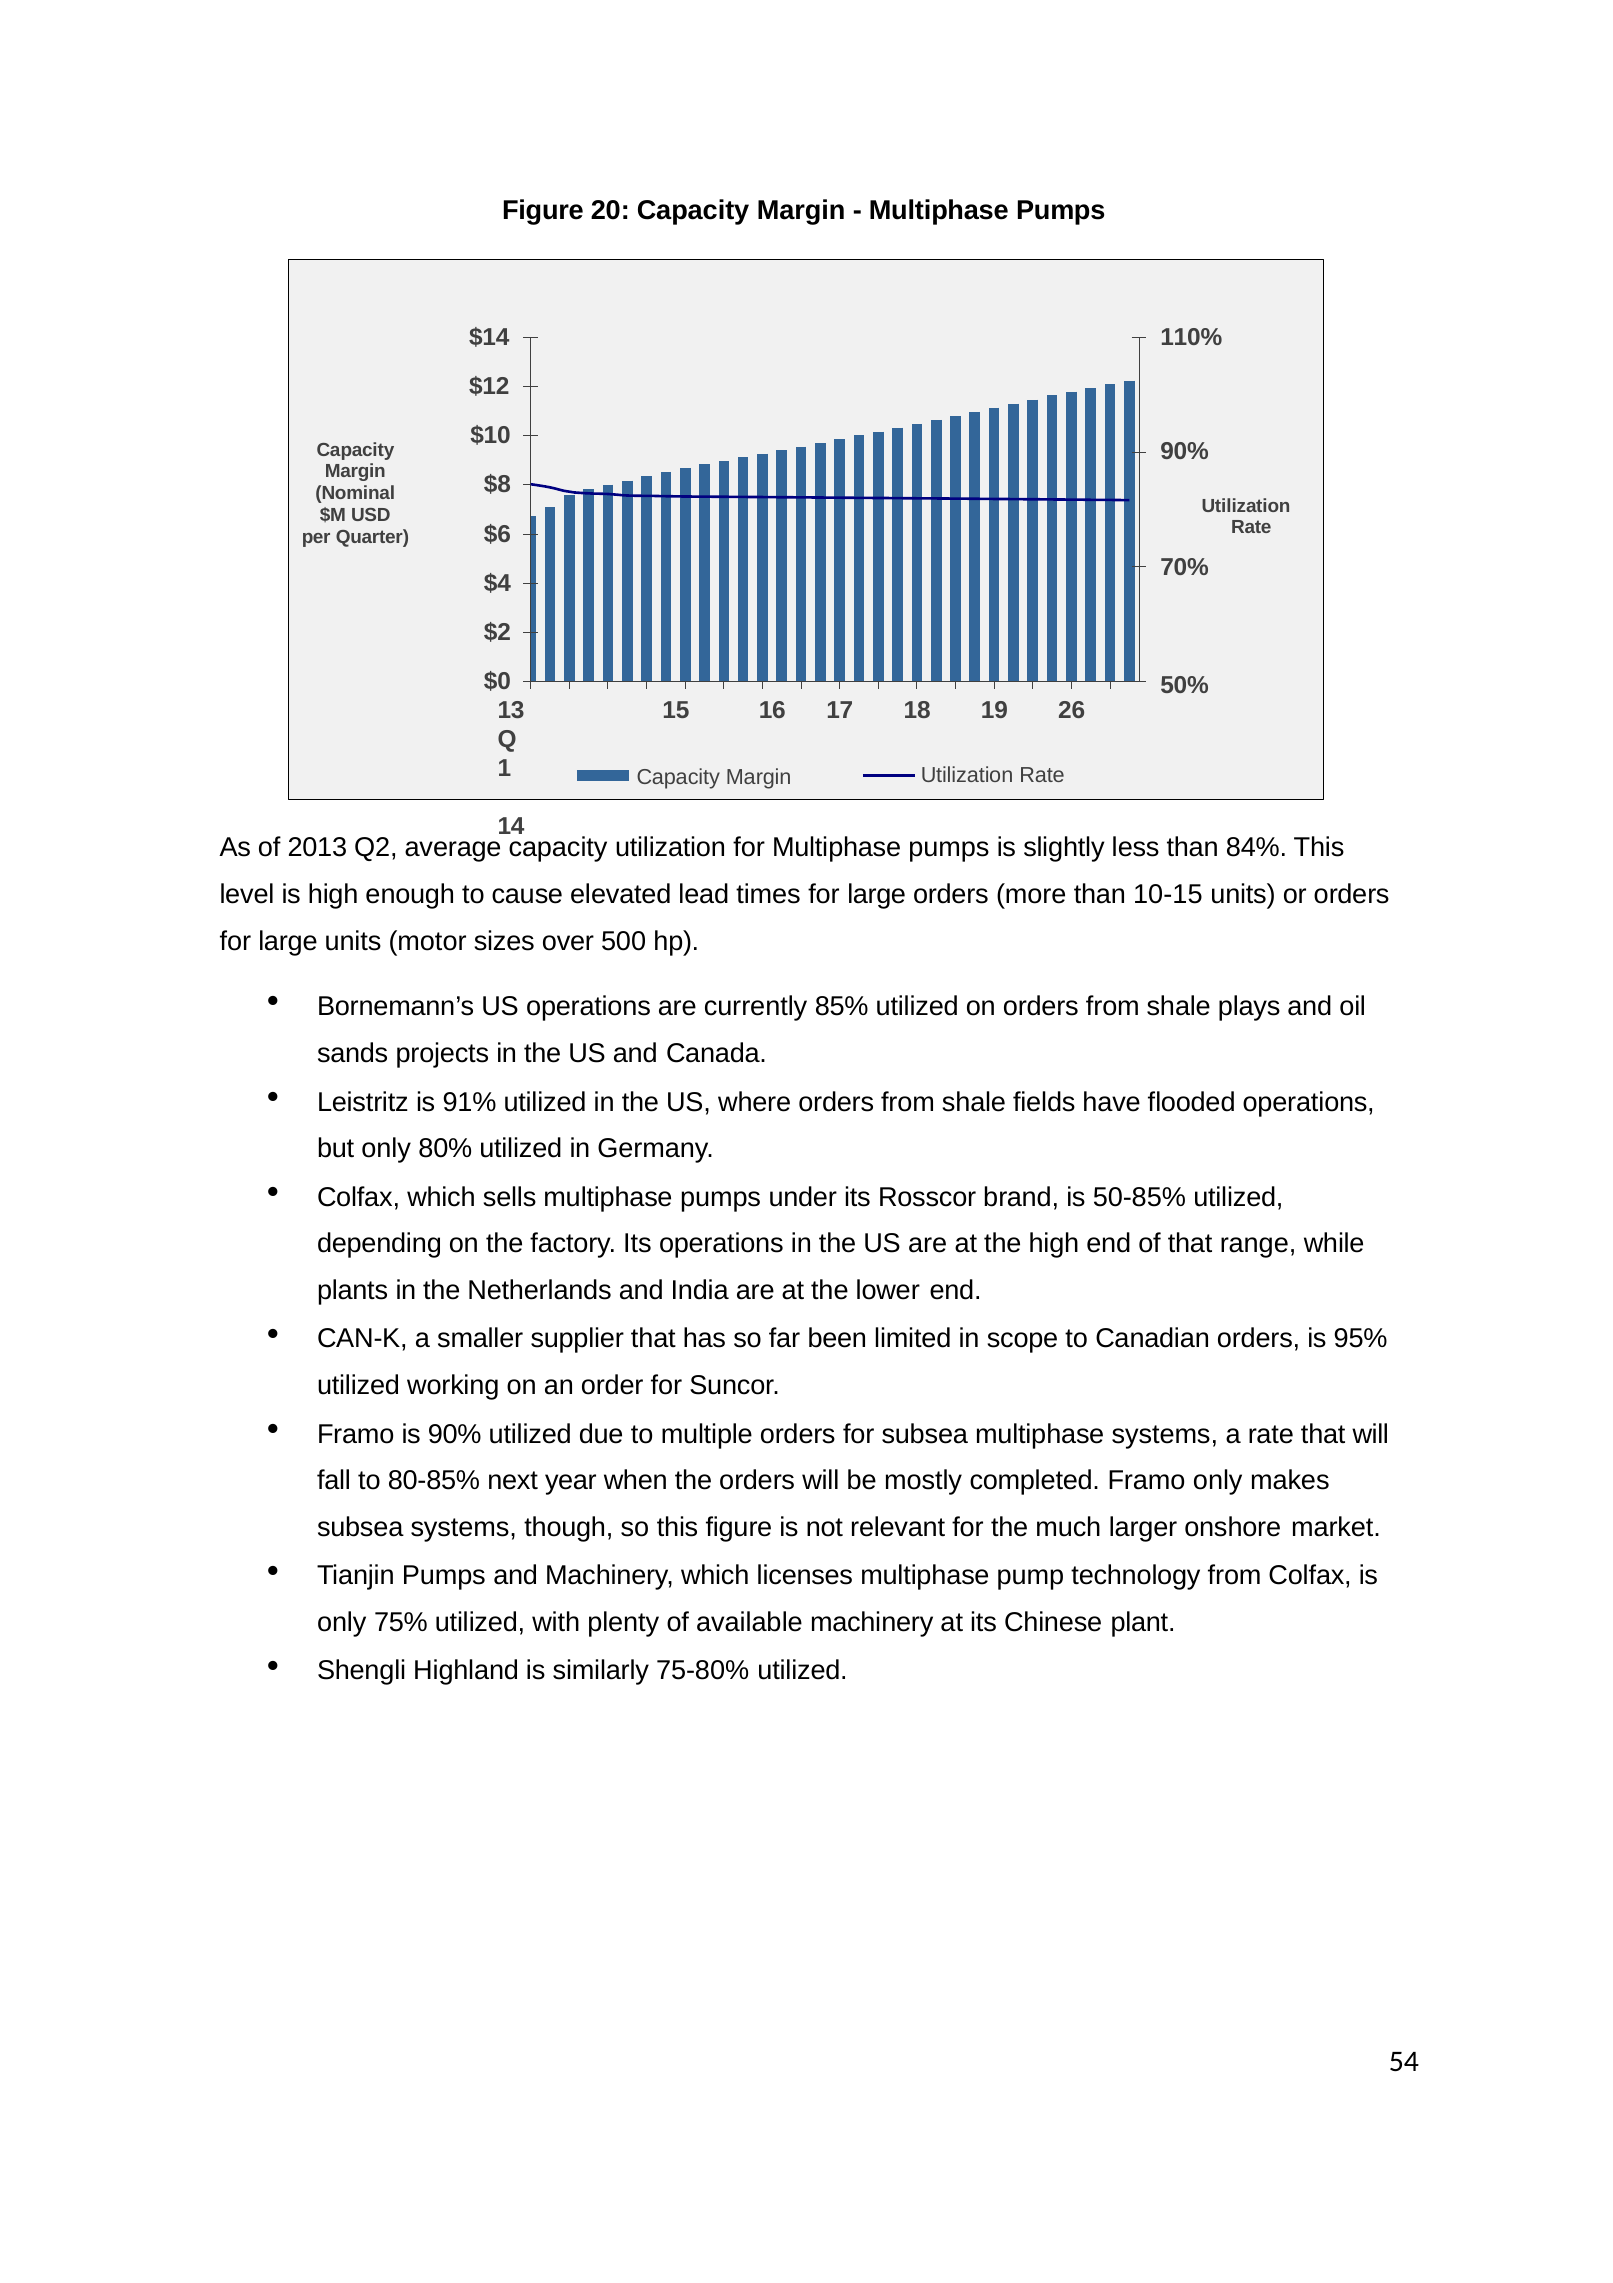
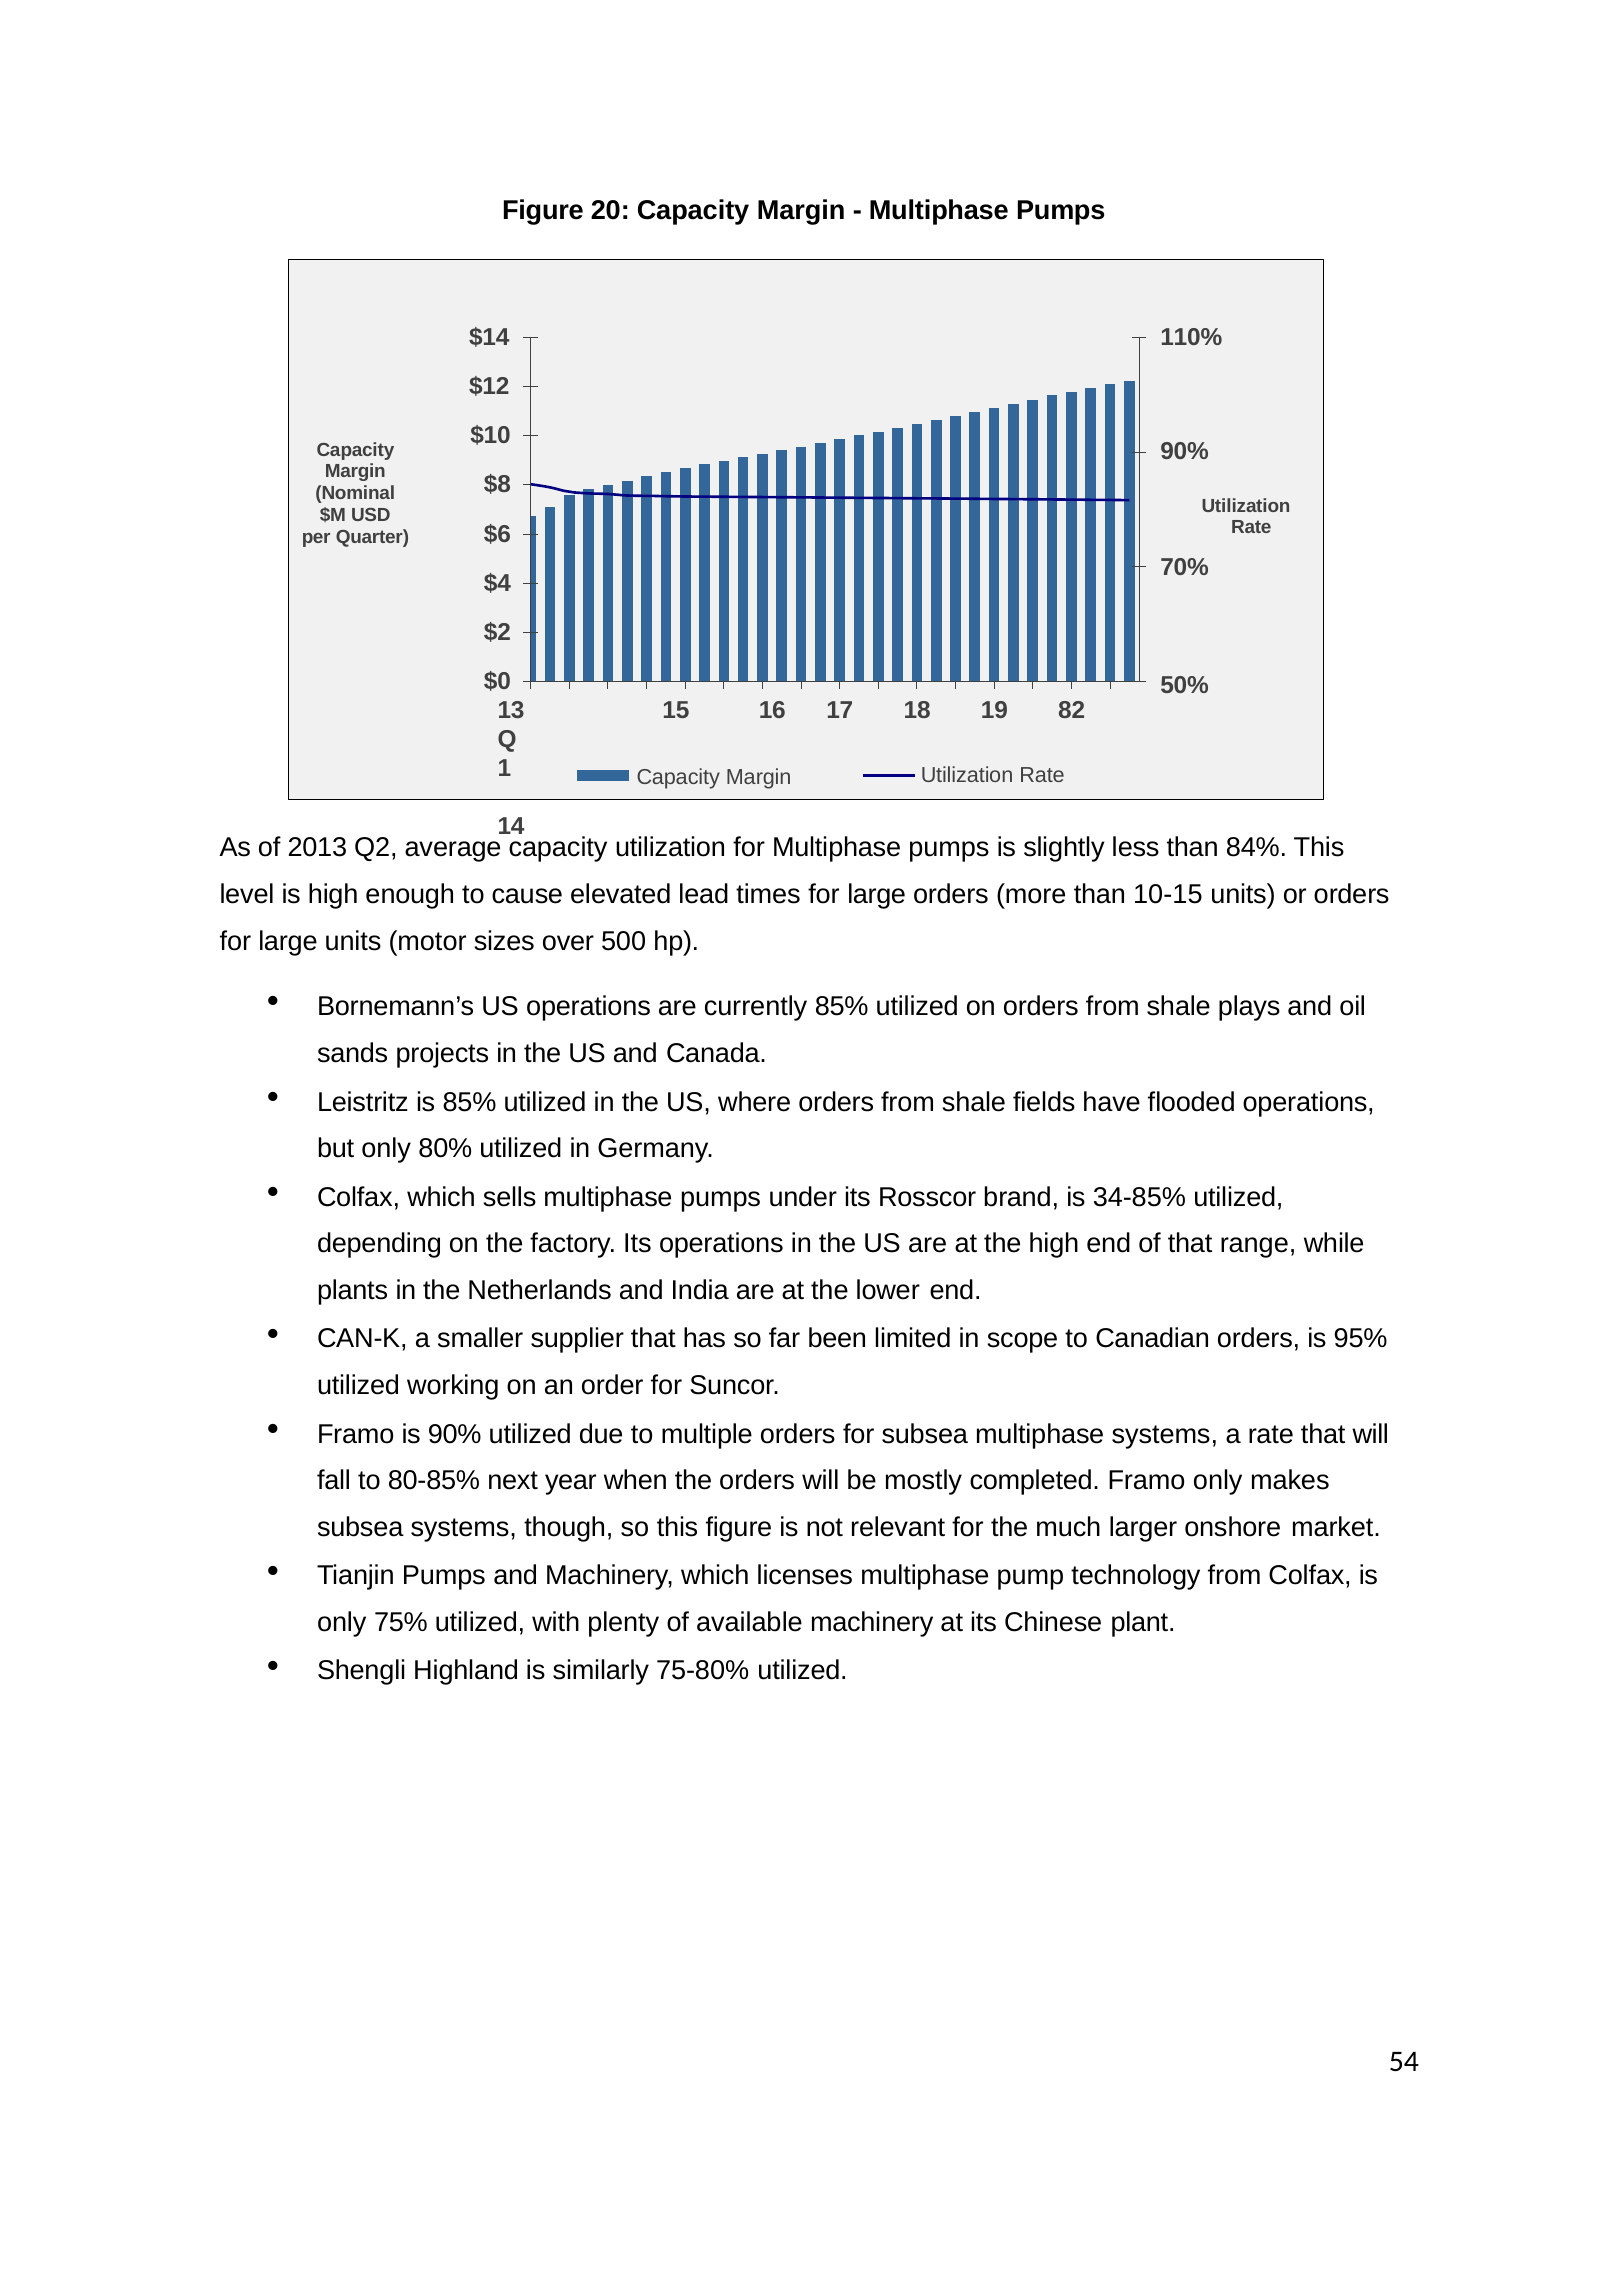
26: 26 -> 82 (1072, 710)
is 91%: 91% -> 85% (470, 1102)
50-85%: 50-85% -> 34-85% (1139, 1197)
